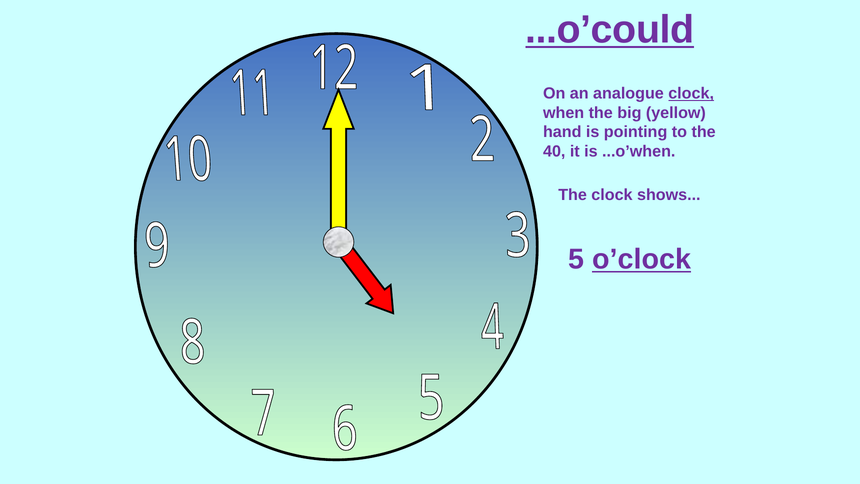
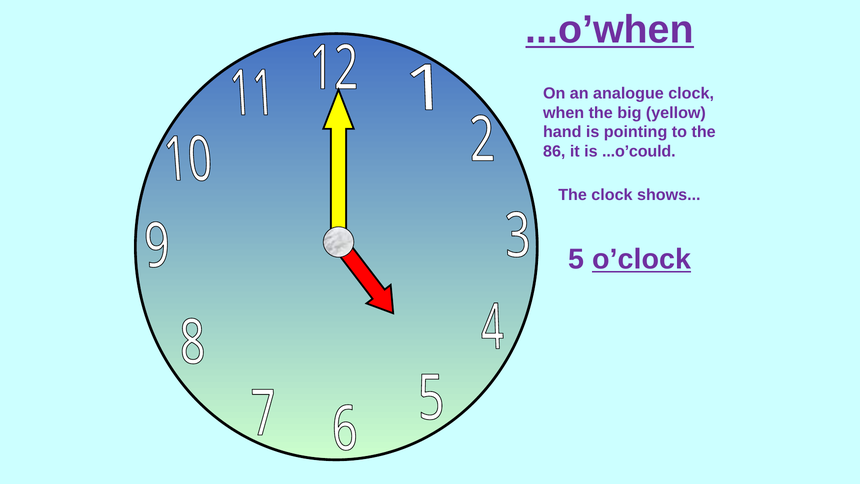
...o’could: ...o’could -> ...o’when (609, 30)
clock underline: present -> none (691, 93)
40: 40 -> 86 (554, 151)
...o’when: ...o’when -> ...o’could (639, 151)
